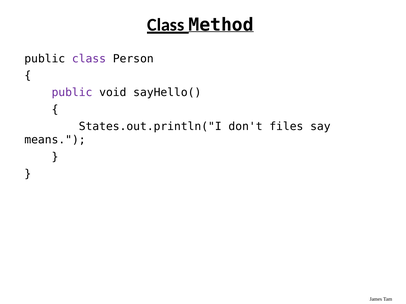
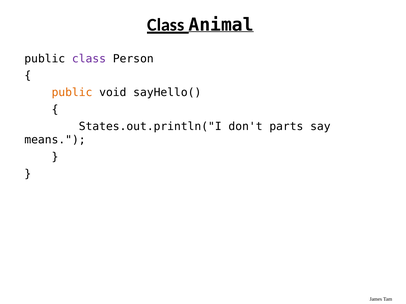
Method: Method -> Animal (221, 25)
public colour: purple -> orange (72, 93)
files: files -> parts (286, 127)
